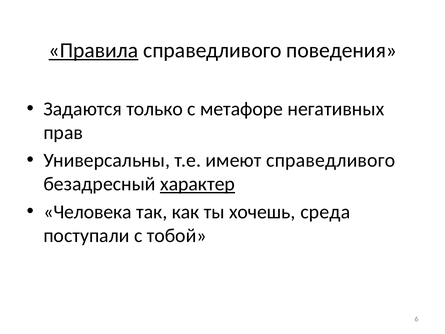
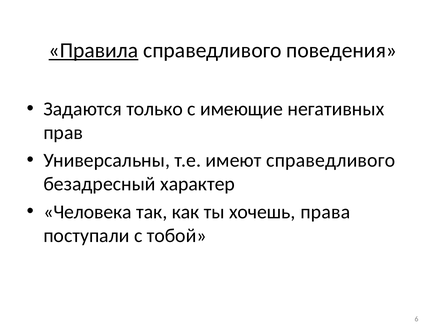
метафоре: метафоре -> имеющие (242, 109)
характер underline: present -> none (198, 184)
среда: среда -> права (325, 212)
